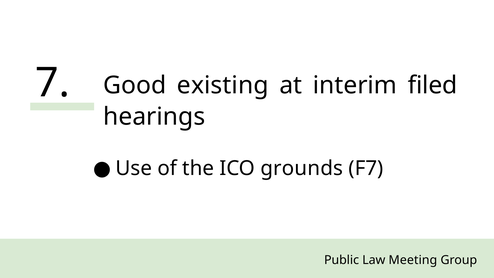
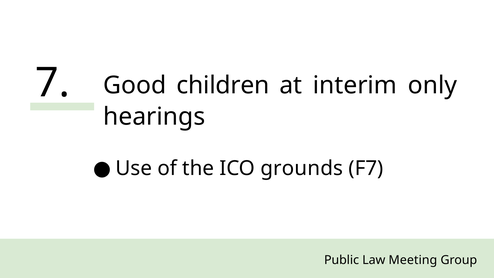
existing: existing -> children (223, 85)
filed: filed -> only (432, 85)
